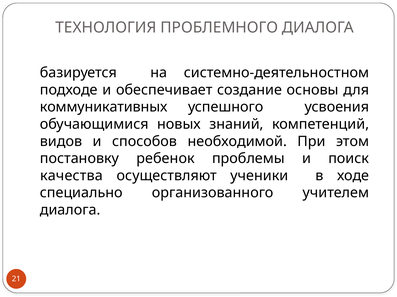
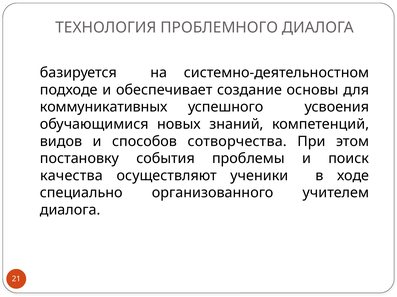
необходимой: необходимой -> сотворчества (237, 142)
ребенок: ребенок -> события (166, 159)
